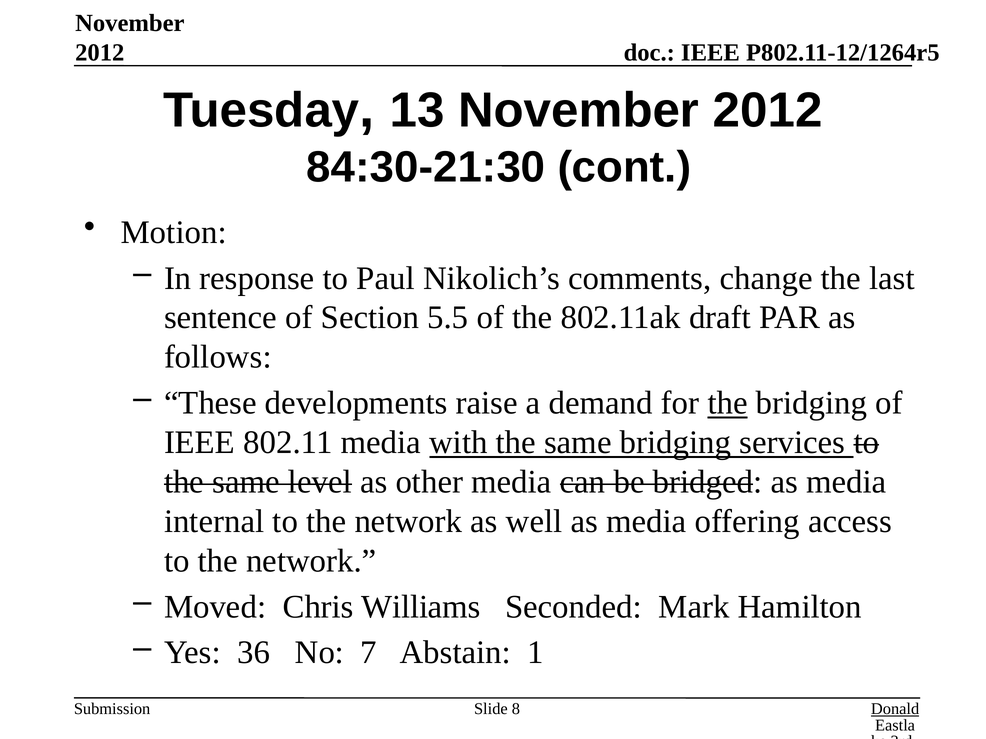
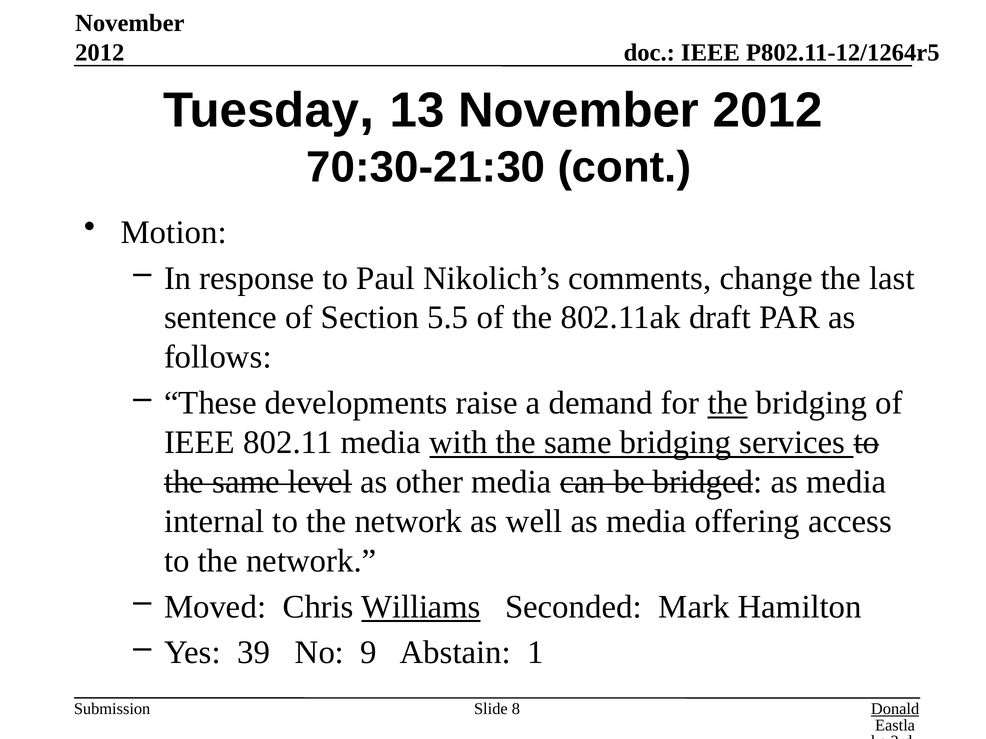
84:30-21:30: 84:30-21:30 -> 70:30-21:30 (426, 167)
Williams underline: none -> present (421, 607)
36: 36 -> 39 (254, 653)
7: 7 -> 9 (369, 653)
